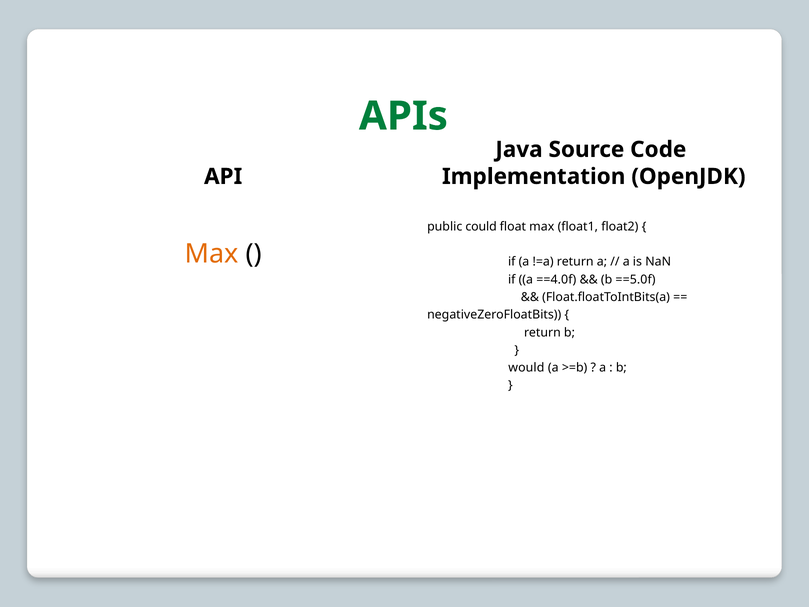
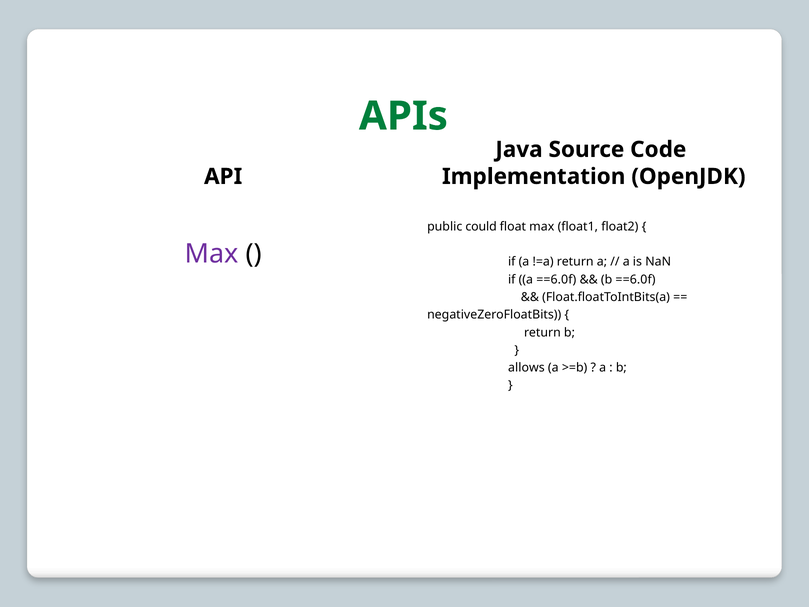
Max colour: orange -> purple (212, 254)
a ==4.0f: ==4.0f -> ==6.0f (556, 279)
b ==5.0f: ==5.0f -> ==6.0f (636, 279)
would: would -> allows (526, 368)
